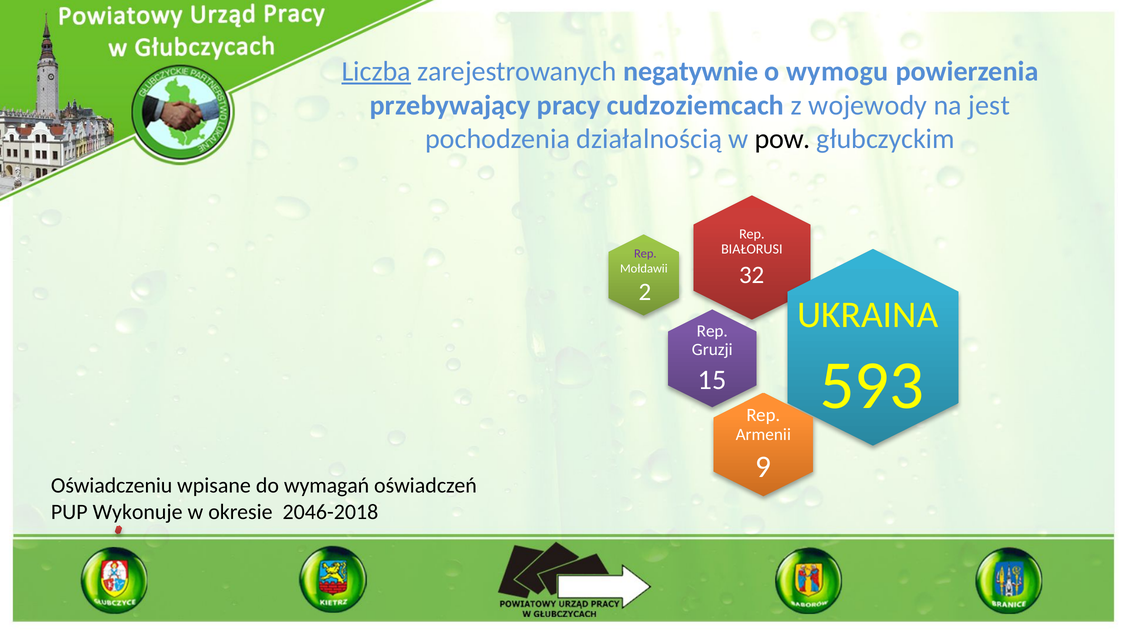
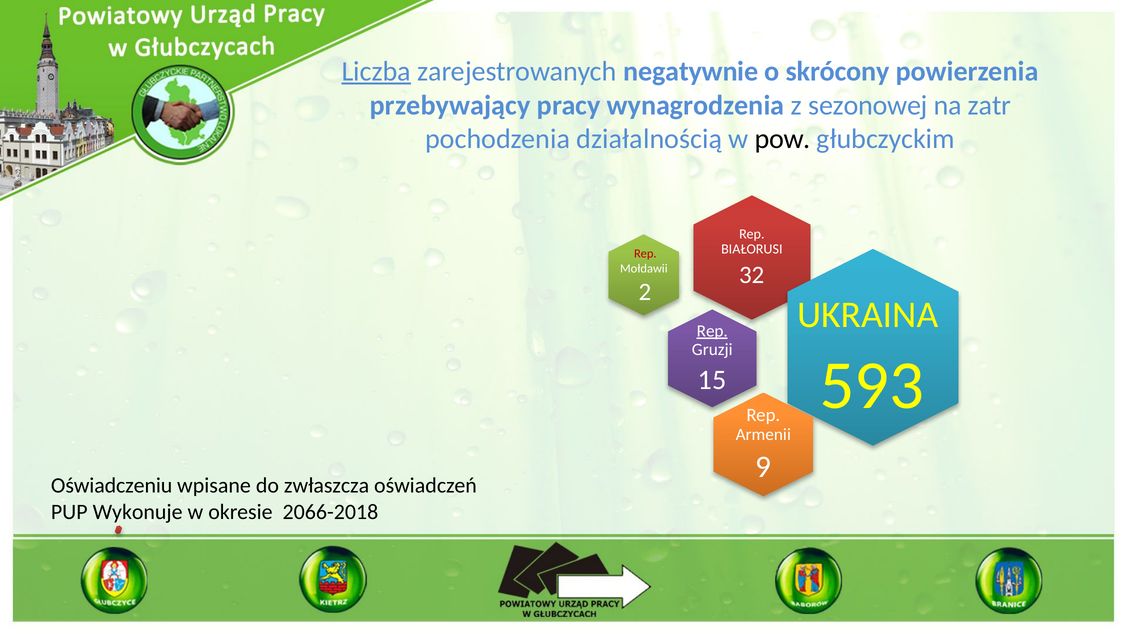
wymogu: wymogu -> skrócony (838, 71)
cudzoziemcach: cudzoziemcach -> wynagrodzenia (696, 105)
wojewody: wojewody -> sezonowej (868, 105)
jest: jest -> zatr (989, 105)
Rep colour: purple -> red (645, 253)
Rep underline: none -> present (712, 331)
wymagań: wymagań -> zwłaszcza (327, 486)
2046-2018: 2046-2018 -> 2066-2018 (330, 512)
